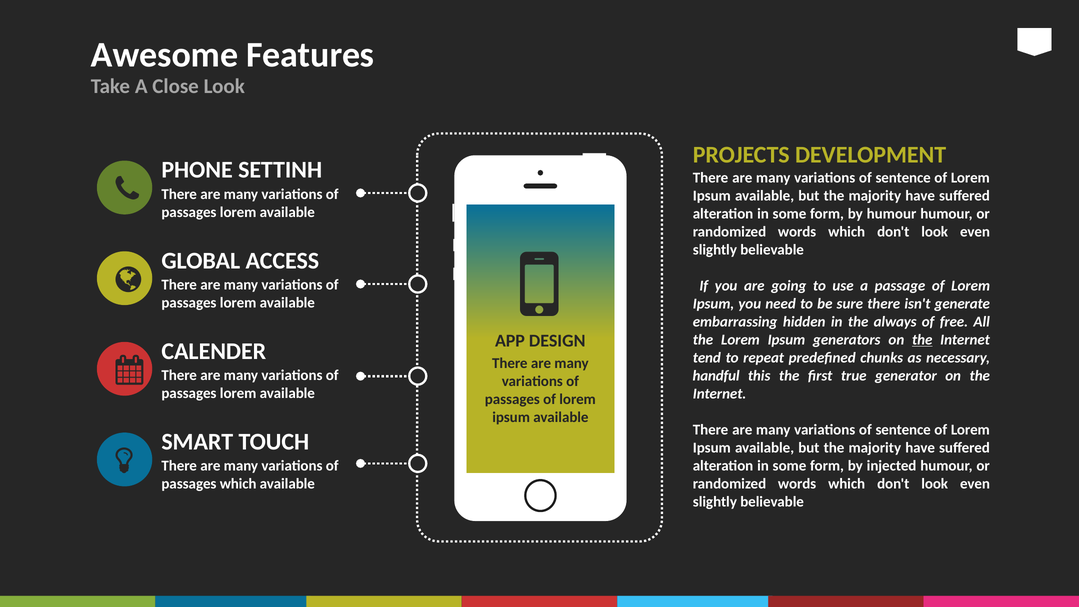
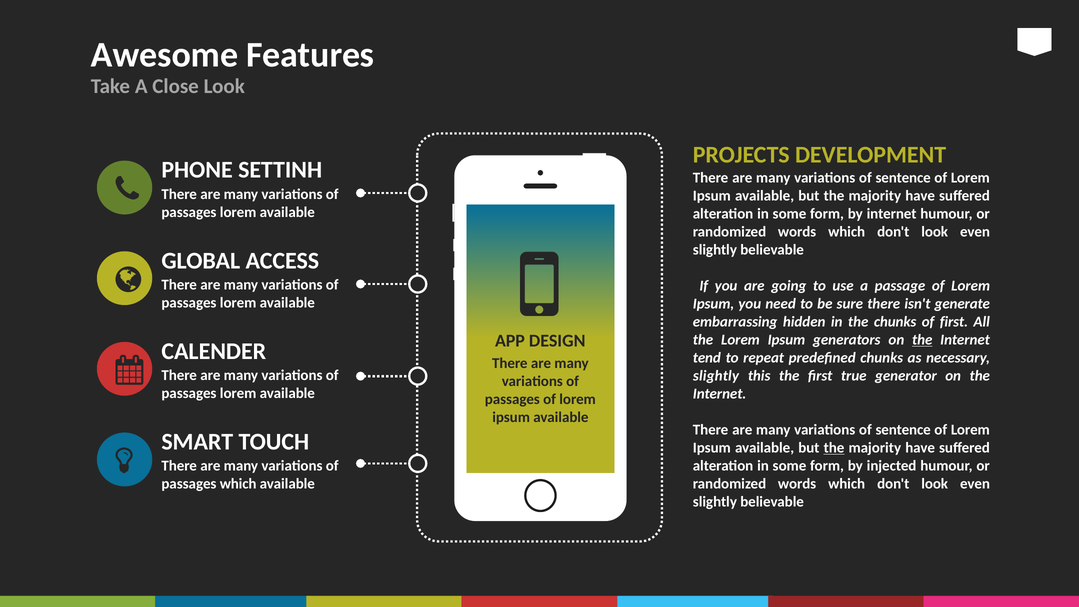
by humour: humour -> internet (892, 214)
the always: always -> chunks (895, 322)
of free: free -> first (954, 322)
handful: handful -> slightly (716, 376)
the underline: none -> present (834, 448)
